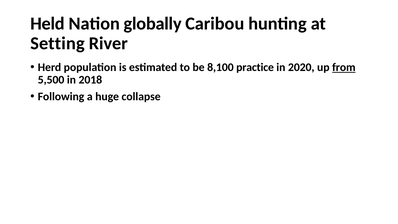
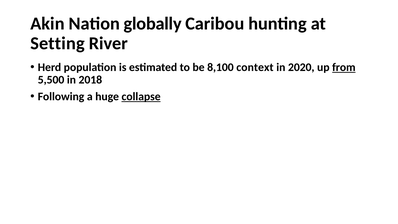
Held: Held -> Akin (47, 24)
practice: practice -> context (255, 67)
collapse underline: none -> present (141, 97)
